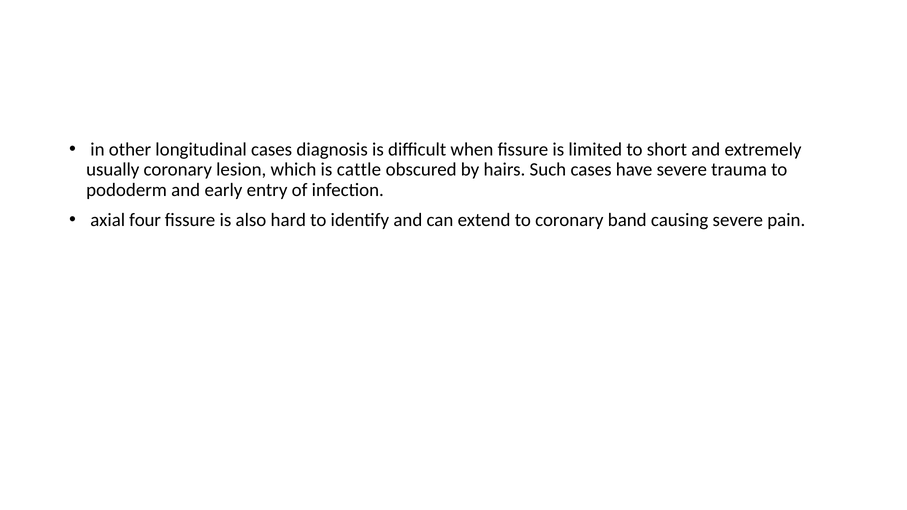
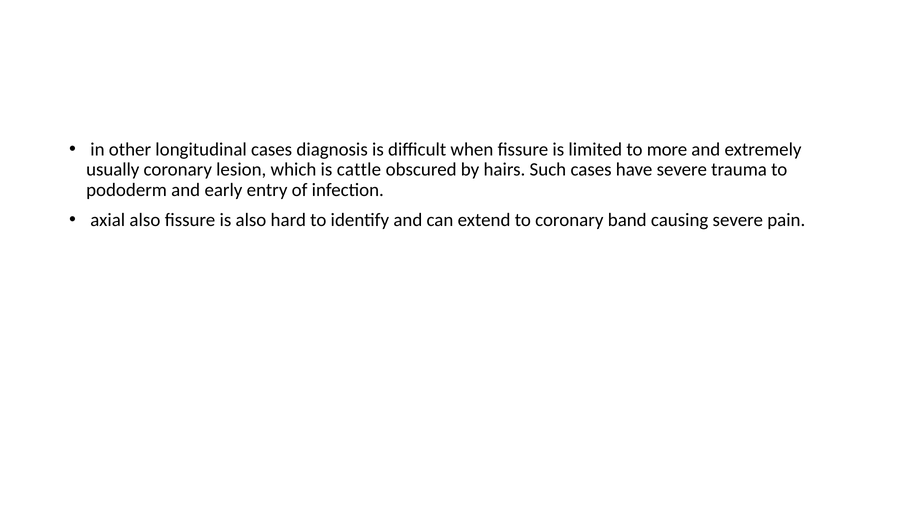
short: short -> more (667, 149)
axial four: four -> also (145, 220)
